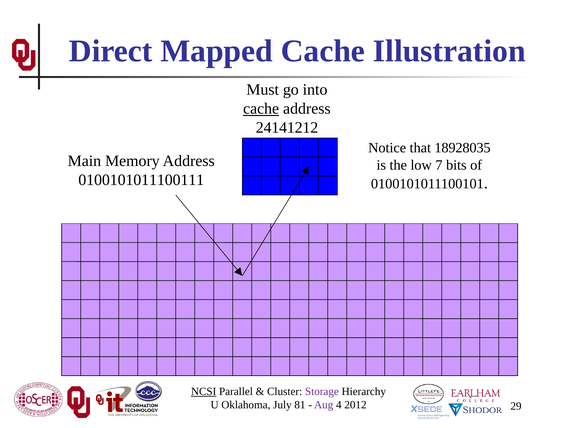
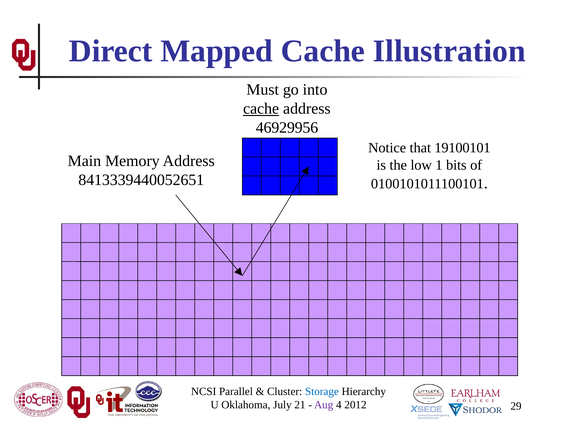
24141212: 24141212 -> 46929956 (287, 127)
18928035: 18928035 -> 19100101 (463, 148)
7: 7 -> 1 (439, 165)
0100101011100111: 0100101011100111 -> 8413339440052651 (141, 180)
NCSI underline: present -> none (204, 391)
Storage colour: purple -> blue (322, 391)
81: 81 -> 21 (300, 404)
